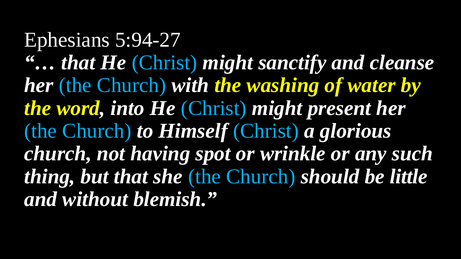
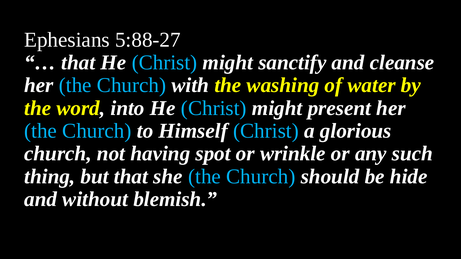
5:94-27: 5:94-27 -> 5:88-27 (148, 40)
little: little -> hide (409, 177)
